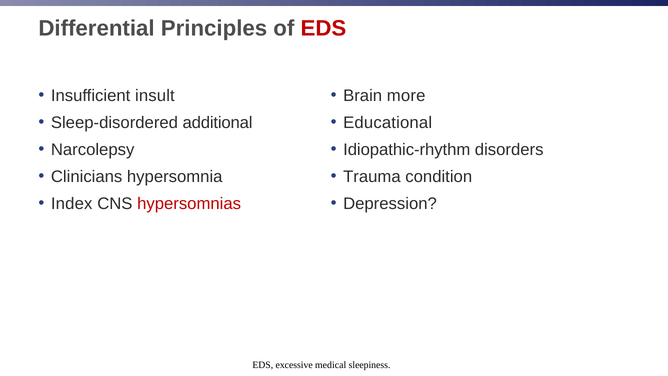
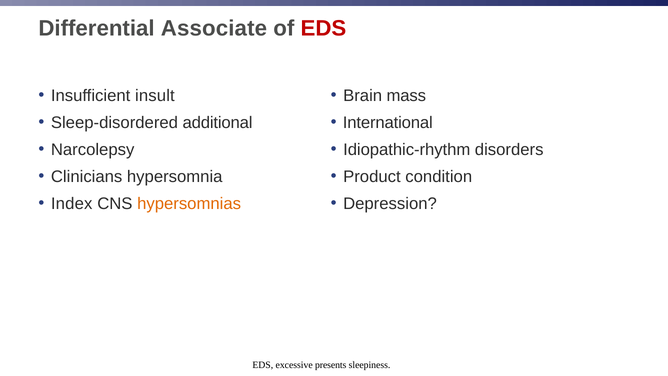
Principles: Principles -> Associate (214, 28)
more: more -> mass (406, 96)
Educational: Educational -> International (388, 123)
Trauma: Trauma -> Product (372, 177)
hypersomnias colour: red -> orange (189, 204)
medical: medical -> presents (331, 365)
